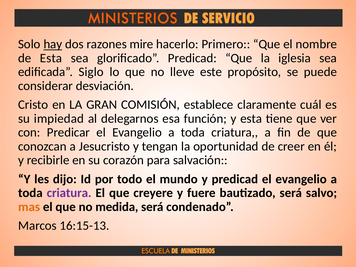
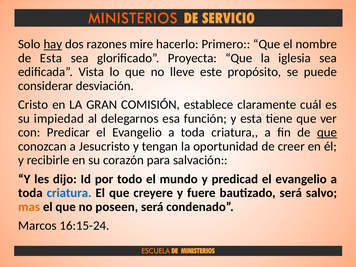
glorificado Predicad: Predicad -> Proyecta (192, 58)
Siglo: Siglo -> Vista (91, 72)
que underline: none -> present (327, 132)
criatura colour: purple -> blue (69, 193)
medida: medida -> poseen (117, 207)
16:15-13: 16:15-13 -> 16:15-24 (84, 226)
